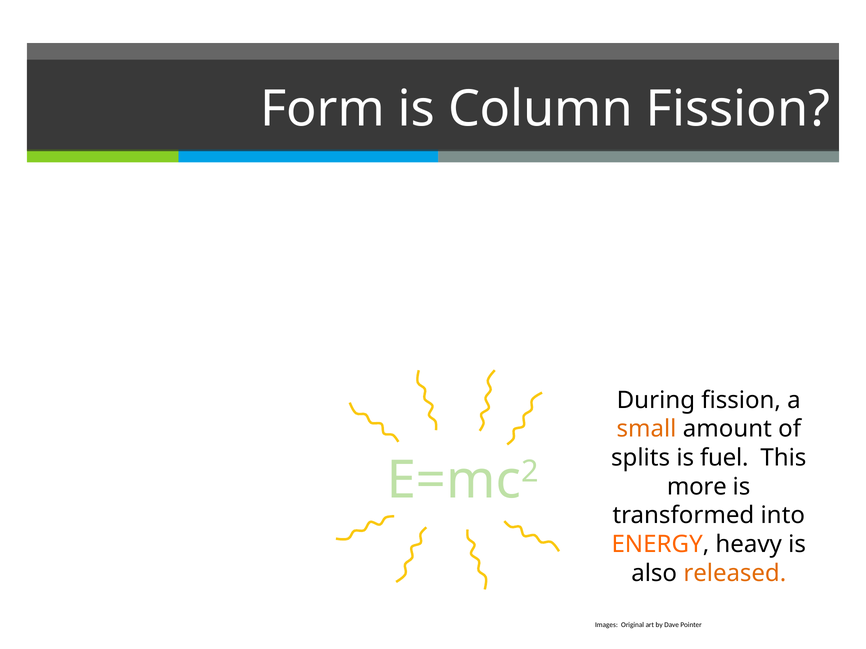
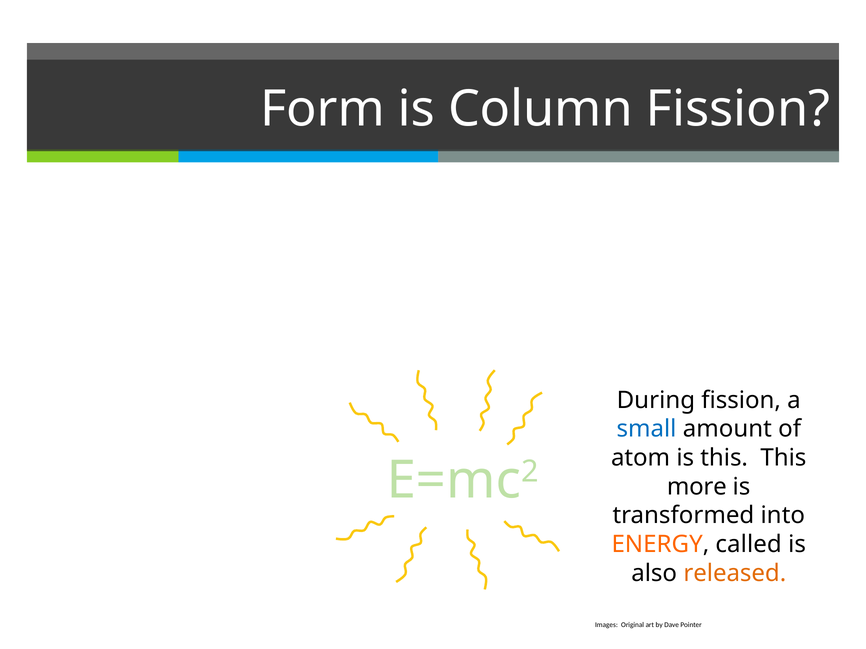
small colour: orange -> blue (646, 429)
splits: splits -> atom (641, 458)
is fuel: fuel -> this (724, 458)
heavy: heavy -> called (749, 545)
